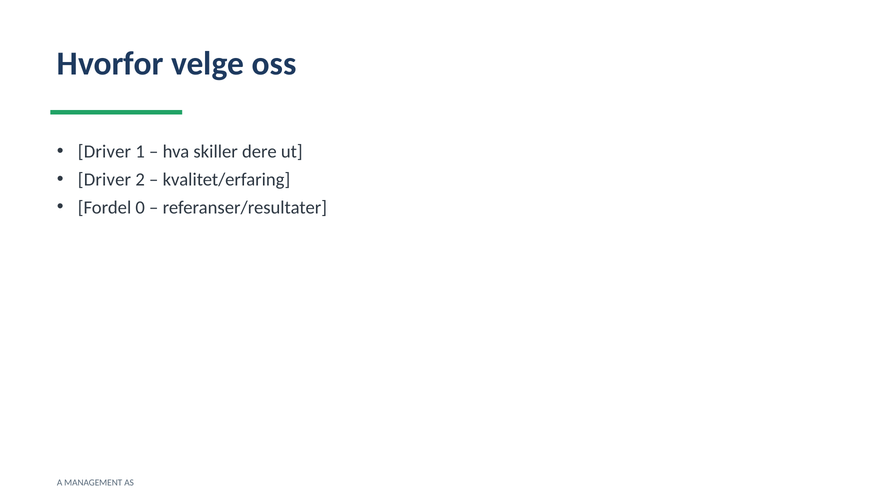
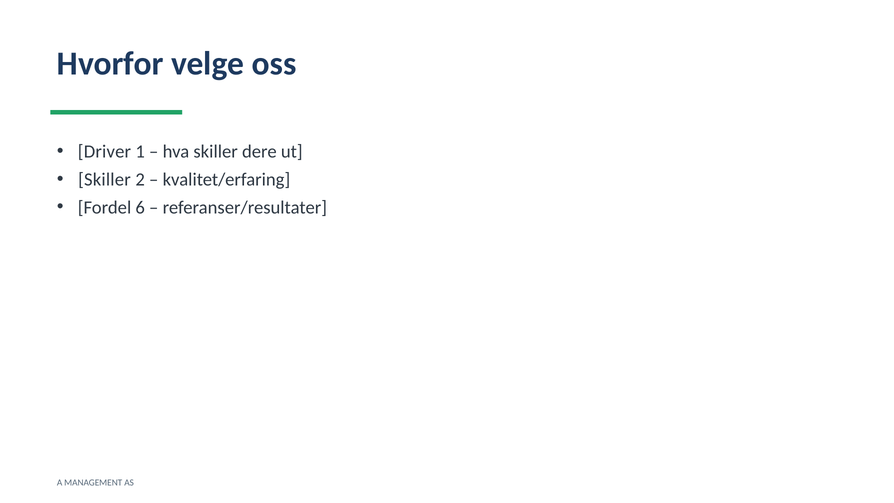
Driver: Driver -> Skiller (104, 179)
0: 0 -> 6 (140, 207)
